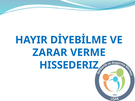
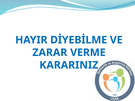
HISSEDERIZ: HISSEDERIZ -> KARARINIZ (69, 65)
